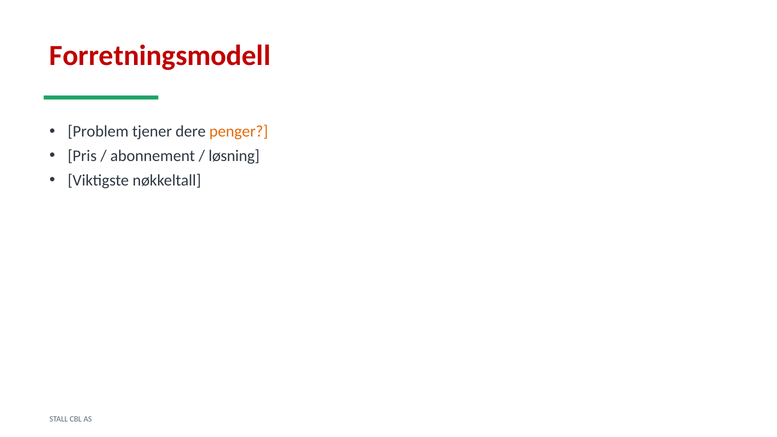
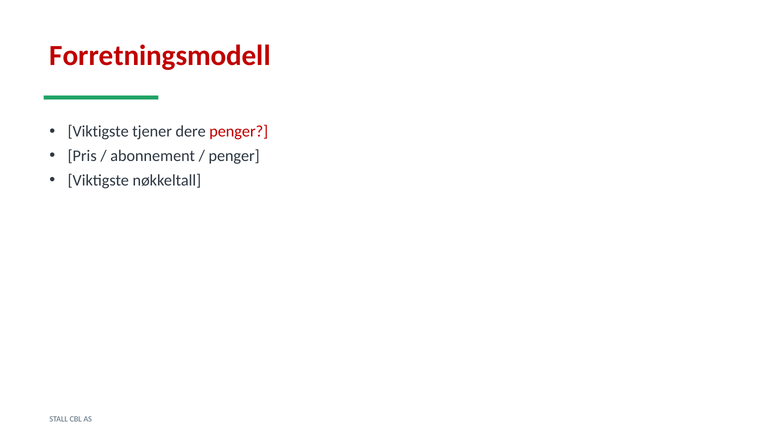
Problem: Problem -> Viktigste (98, 132)
penger colour: orange -> red (239, 132)
løsning: løsning -> penger (234, 156)
